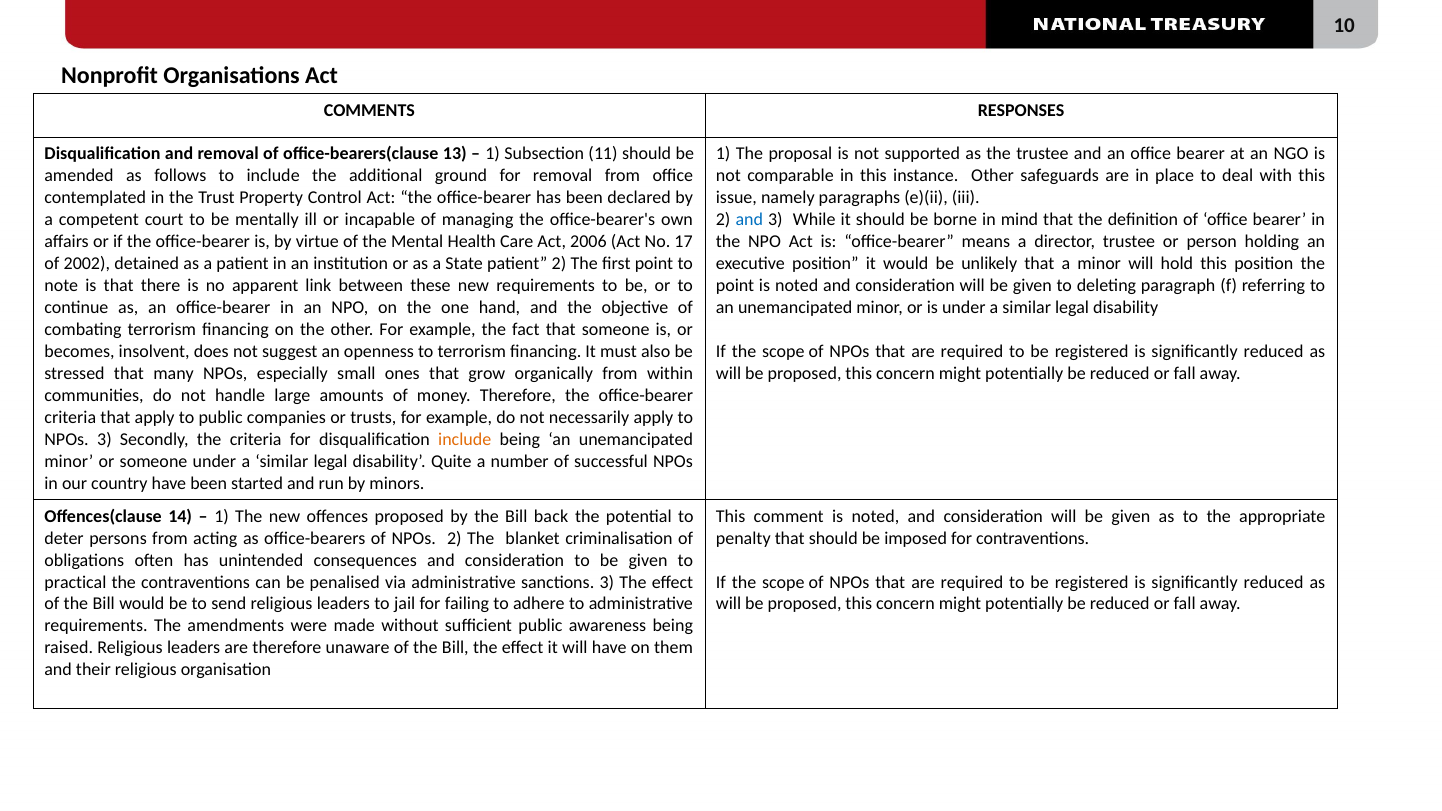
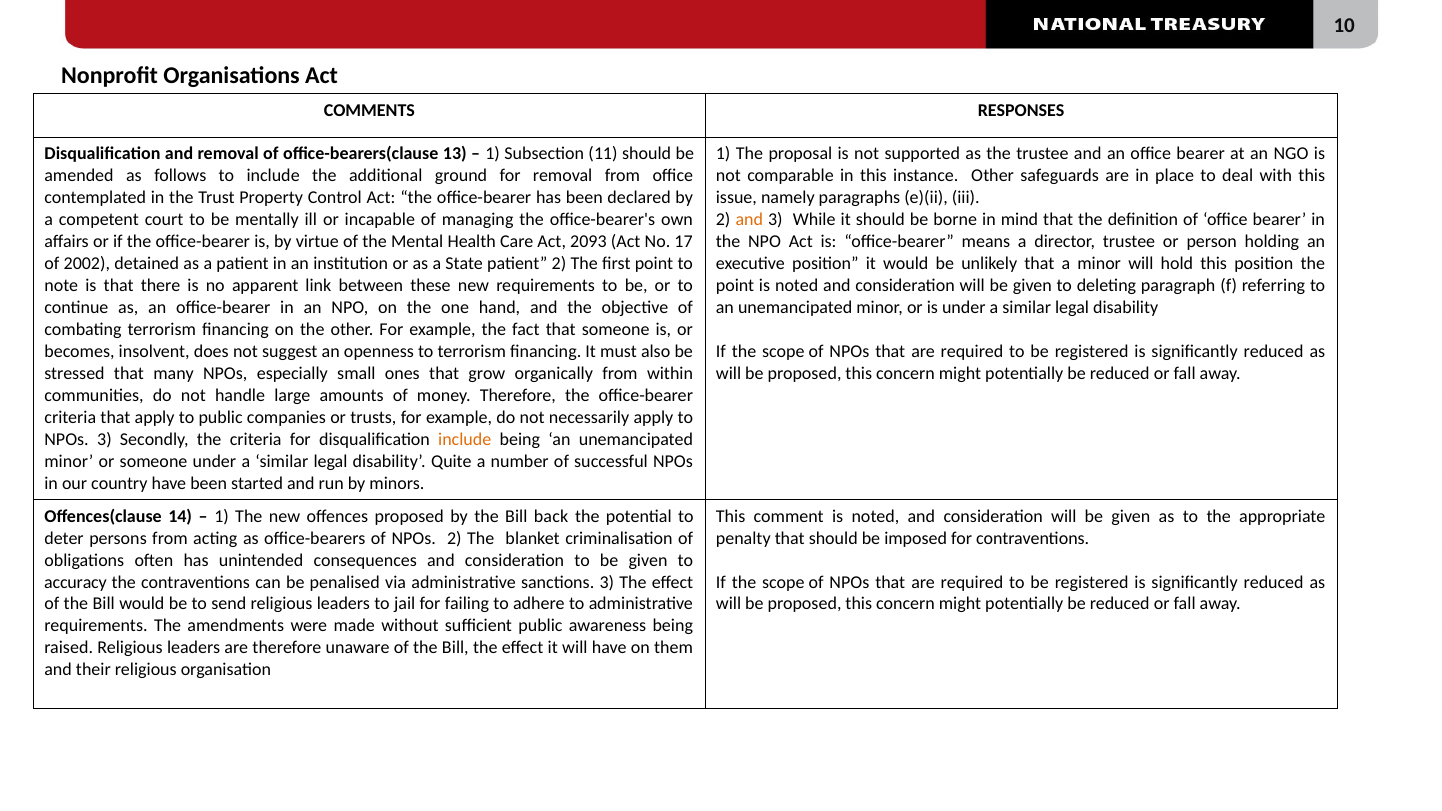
and colour: blue -> orange (749, 220)
2006: 2006 -> 2093 (588, 242)
practical: practical -> accuracy (75, 582)
